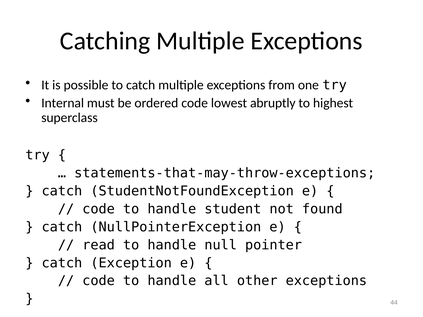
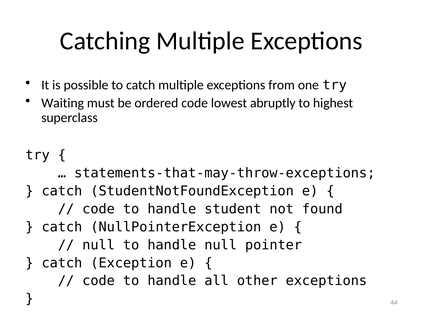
Internal: Internal -> Waiting (63, 103)
read: read -> null (99, 245)
